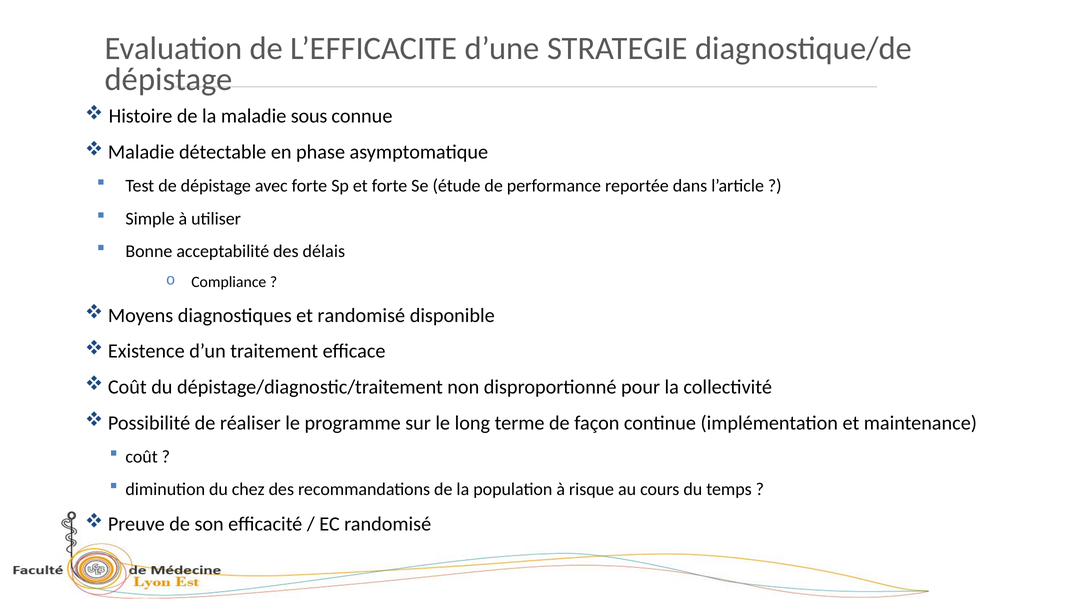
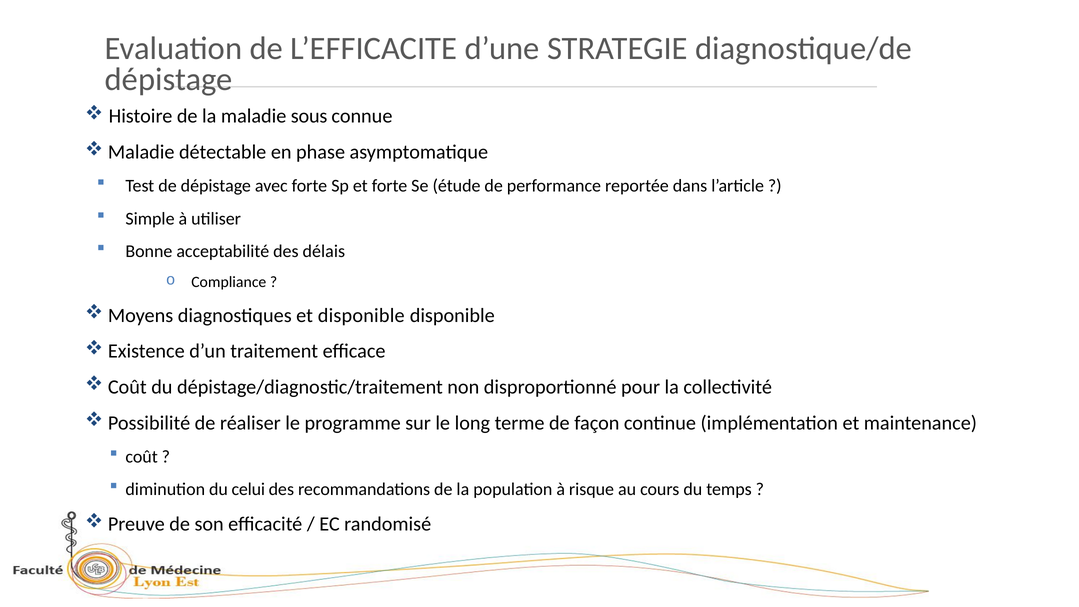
et randomisé: randomisé -> disponible (361, 315)
chez: chez -> celui (248, 489)
